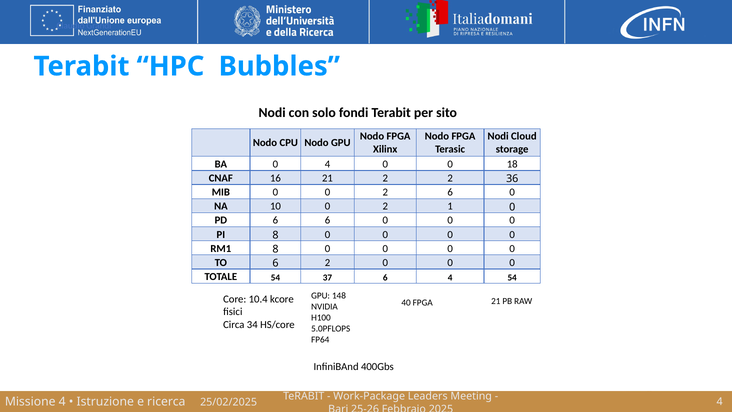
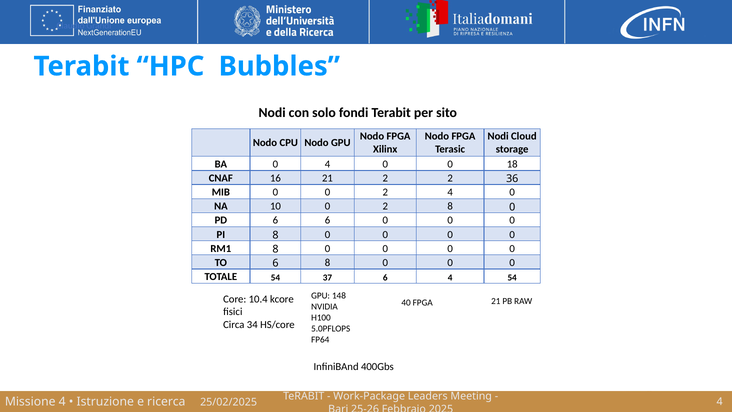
2 6: 6 -> 4 (450, 192)
2 1: 1 -> 8 (450, 206)
6 2: 2 -> 8 (327, 262)
